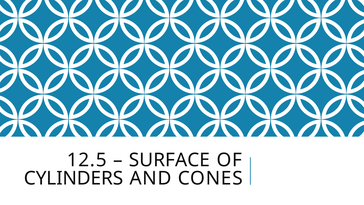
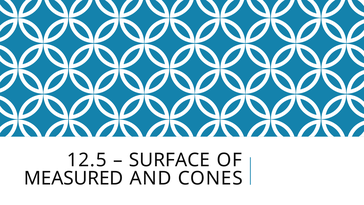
CYLINDERS: CYLINDERS -> MEASURED (74, 178)
